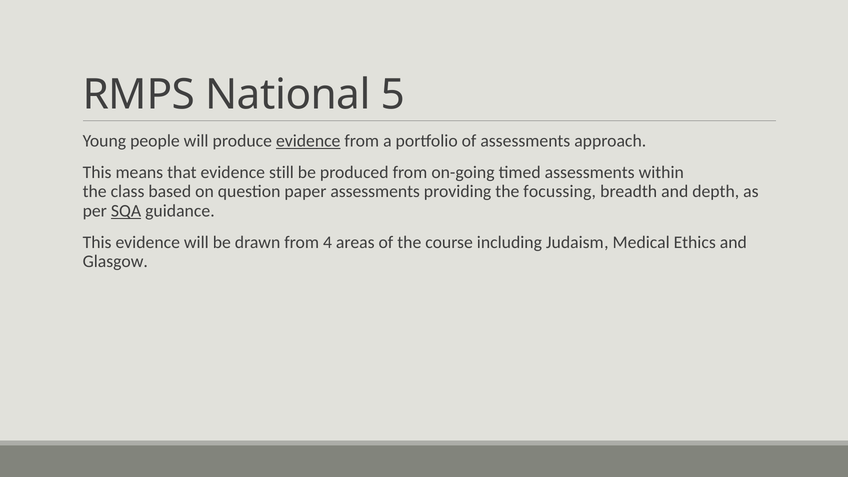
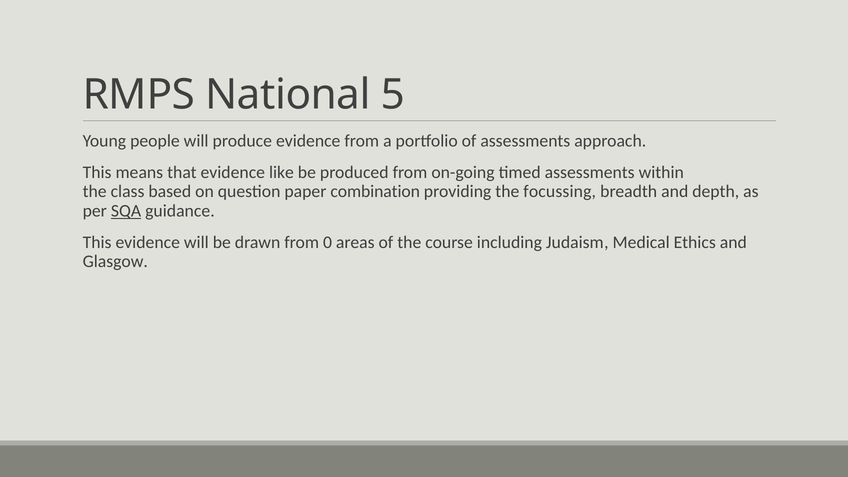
evidence underline: present -> none (308, 141)
still: still -> like (281, 172)
paper assessments: assessments -> combination (375, 192)
4: 4 -> 0 (328, 242)
